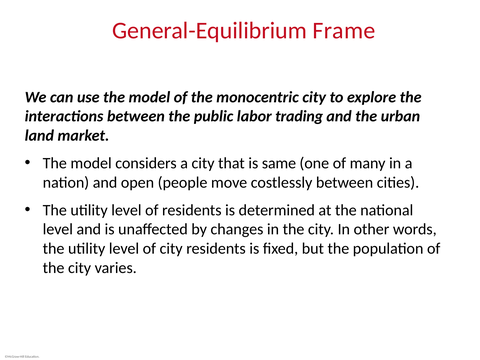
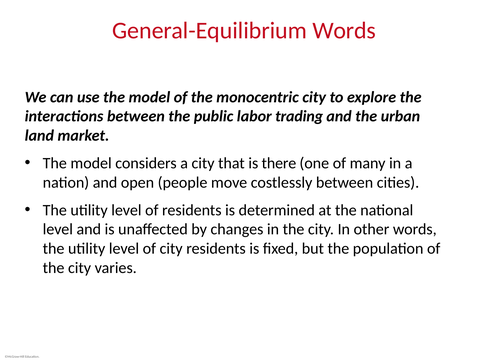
General-Equilibrium Frame: Frame -> Words (344, 30)
same: same -> there (279, 163)
